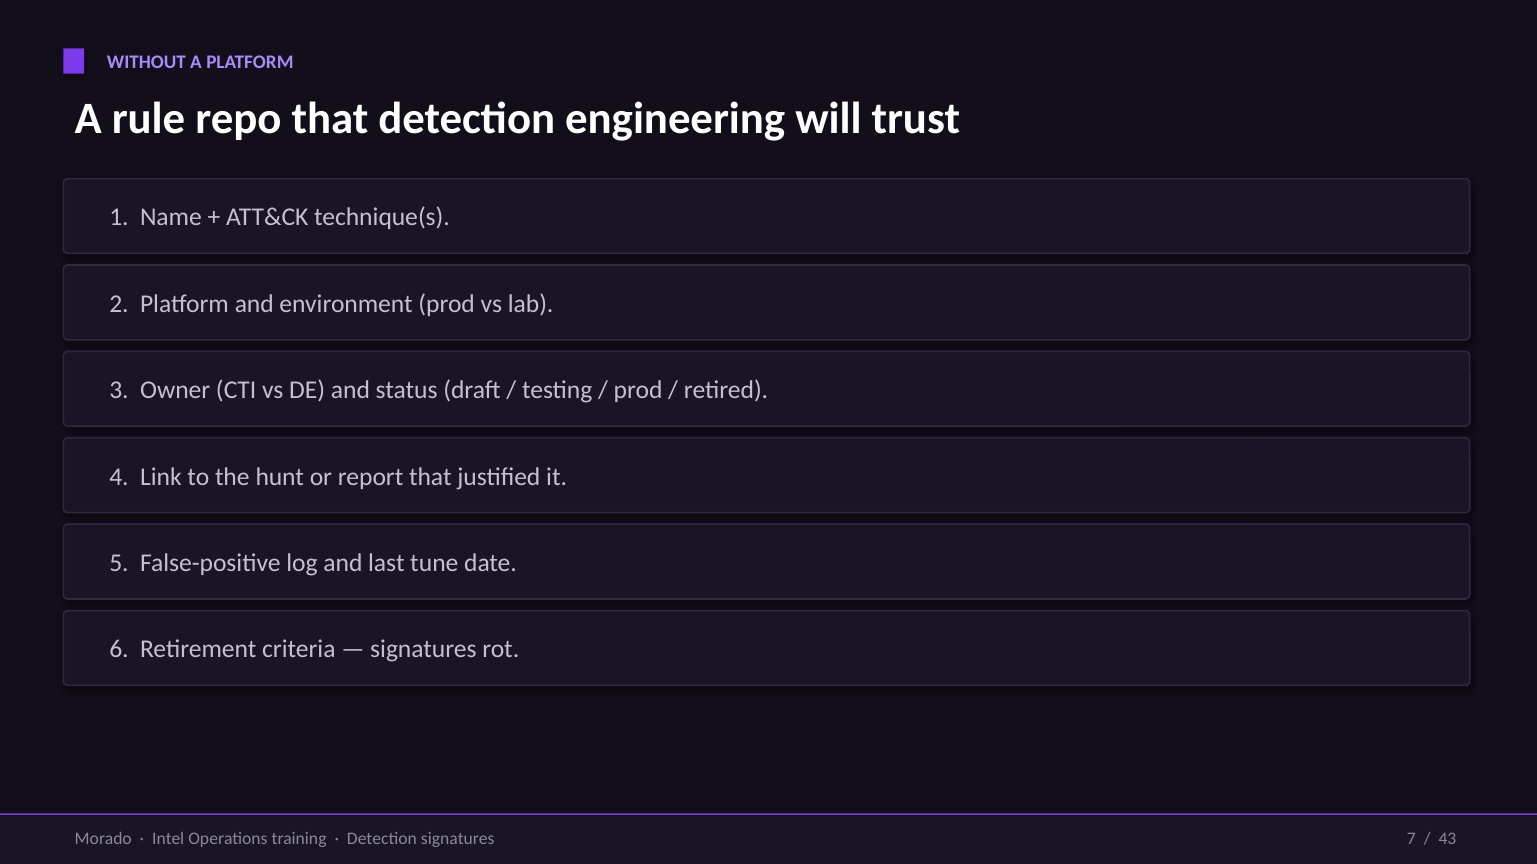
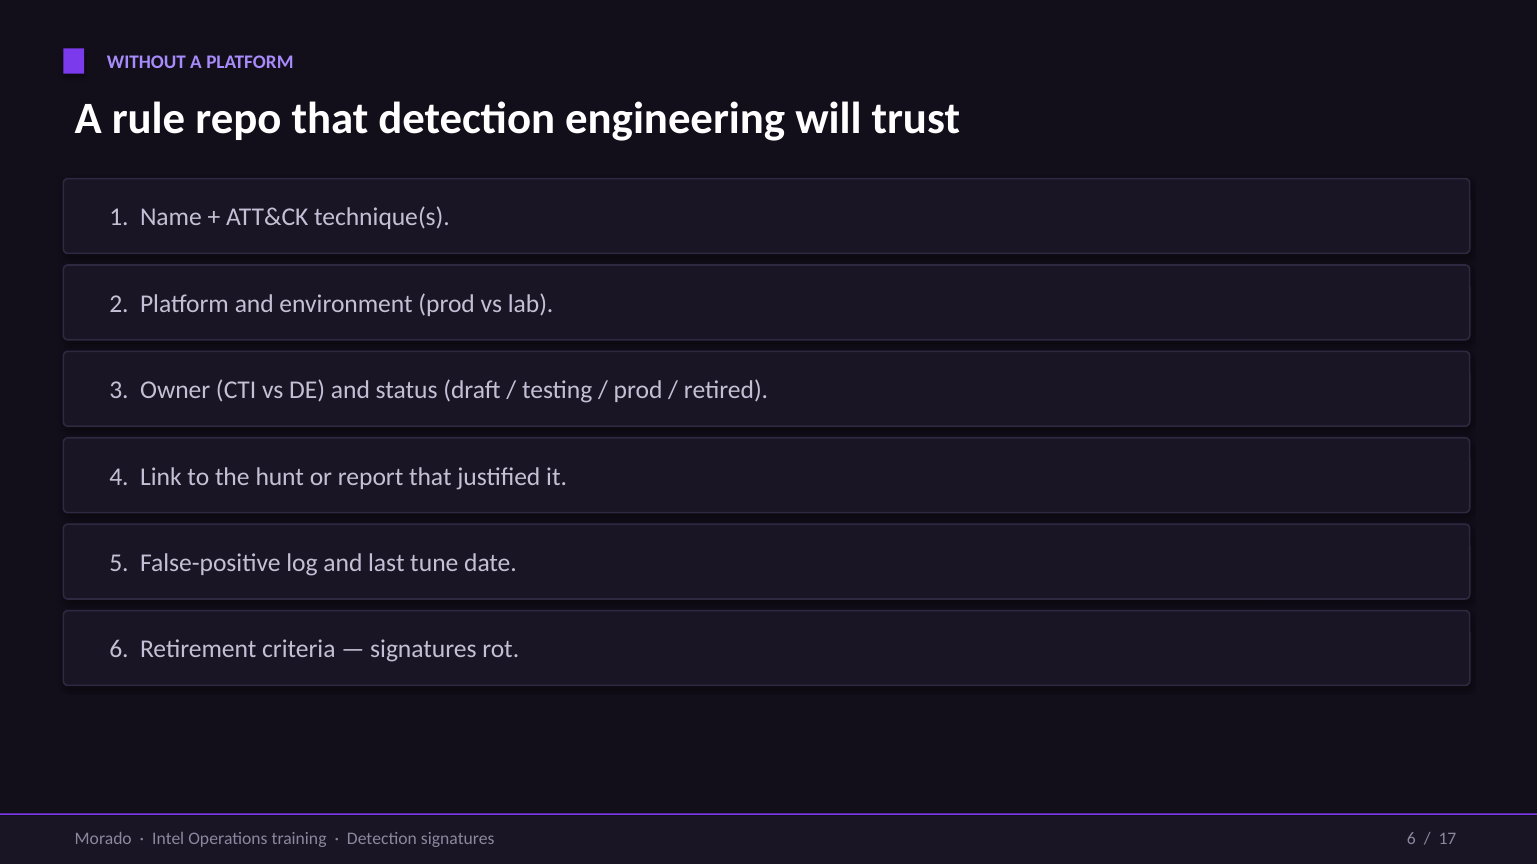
signatures 7: 7 -> 6 (1411, 839)
43: 43 -> 17 (1447, 839)
